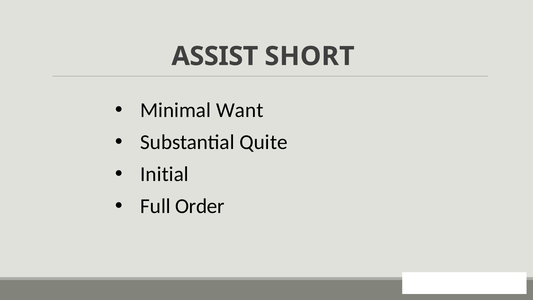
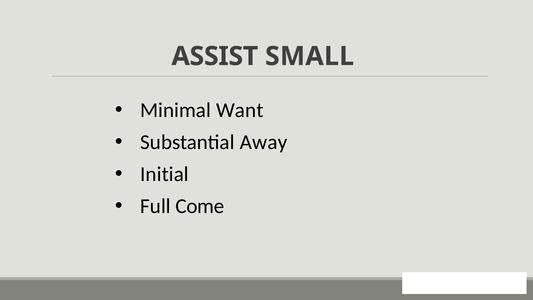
SHORT: SHORT -> SMALL (310, 56)
Quite: Quite -> Away (264, 142)
Order: Order -> Come (200, 206)
